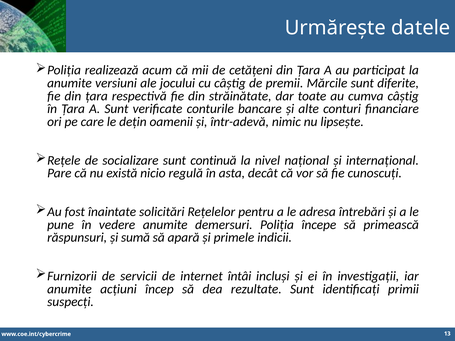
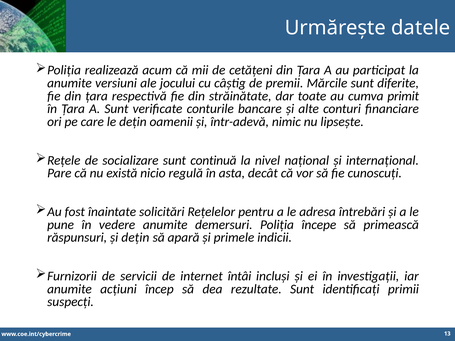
cumva câștig: câștig -> primit (403, 96)
și sumă: sumă -> dețin (135, 238)
